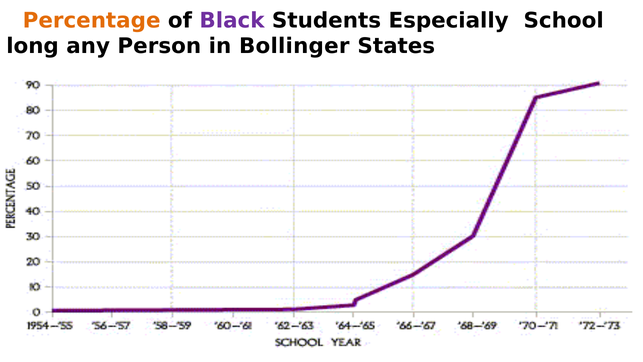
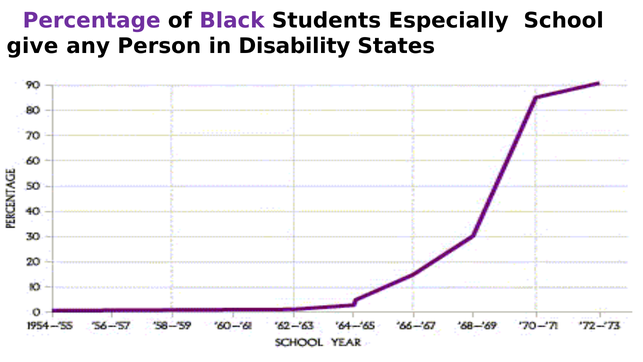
Percentage colour: orange -> purple (92, 20)
long: long -> give (32, 46)
Bollinger: Bollinger -> Disability (294, 46)
